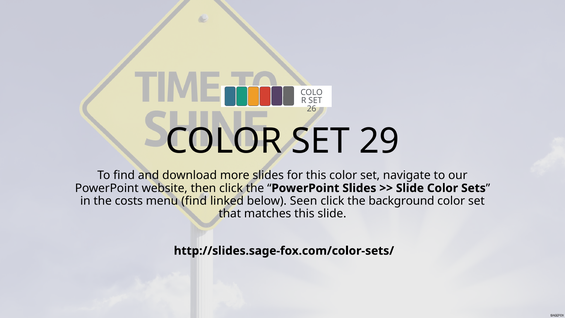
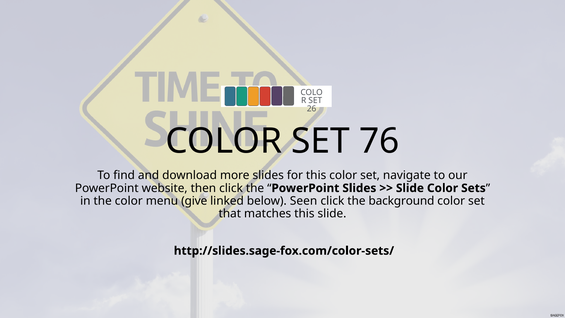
29: 29 -> 76 (379, 141)
the costs: costs -> color (129, 201)
menu find: find -> give (194, 201)
